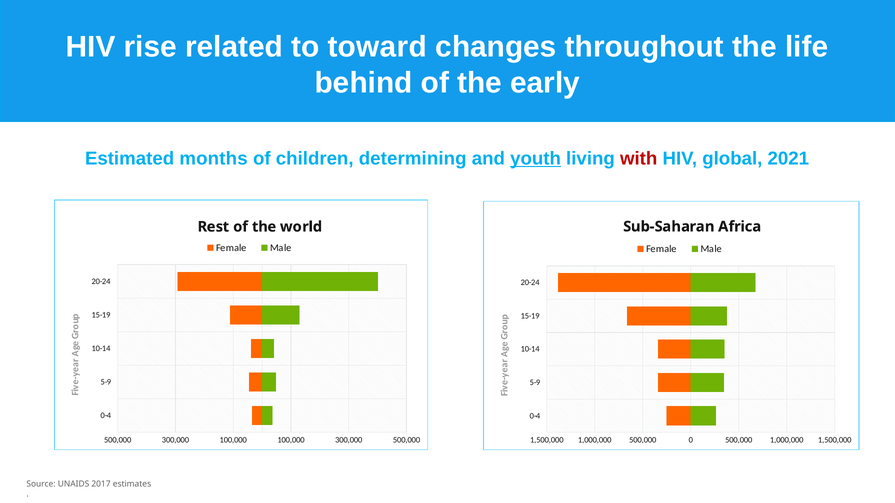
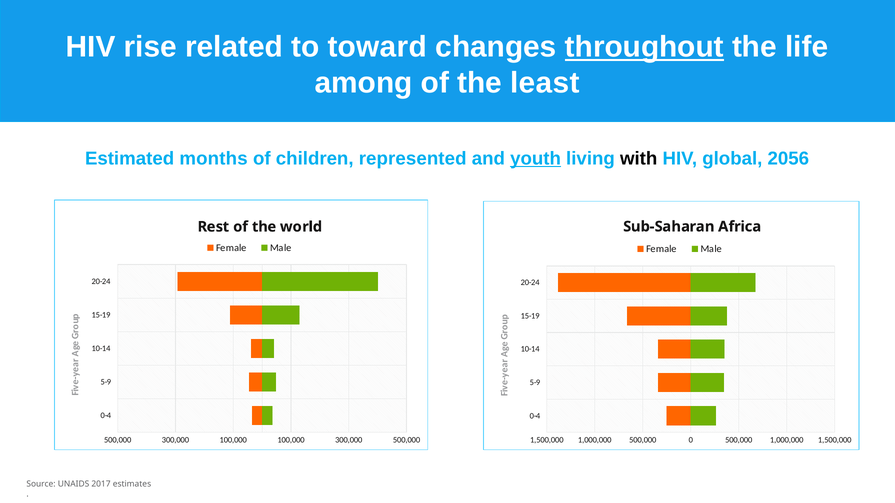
throughout underline: none -> present (644, 47)
behind: behind -> among (364, 83)
early: early -> least (545, 83)
determining: determining -> represented (413, 159)
with colour: red -> black (639, 159)
2021: 2021 -> 2056 (788, 159)
